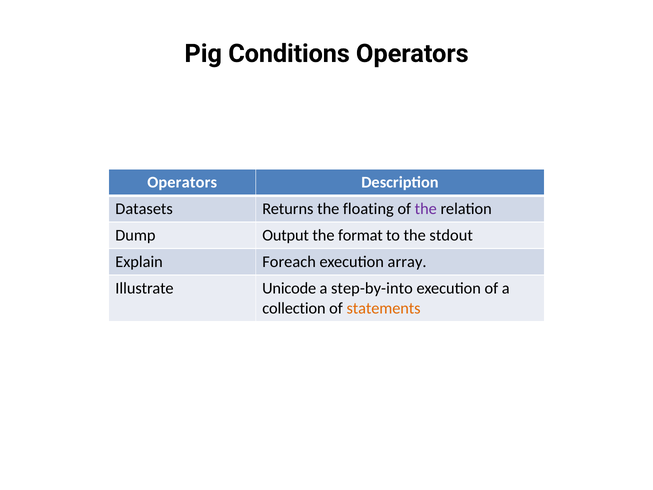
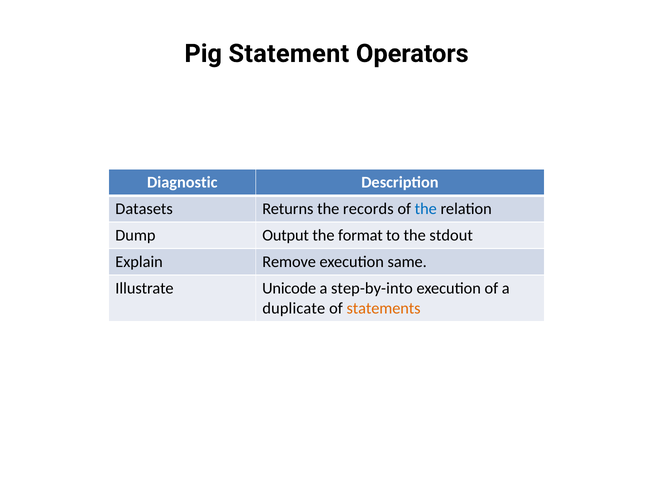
Conditions: Conditions -> Statement (289, 54)
Operators: Operators -> Diagnostic (182, 182)
floating: floating -> records (368, 209)
the colour: purple -> blue (426, 209)
Foreach: Foreach -> Remove (289, 262)
array: array -> same (407, 262)
collection: collection -> duplicate (294, 308)
